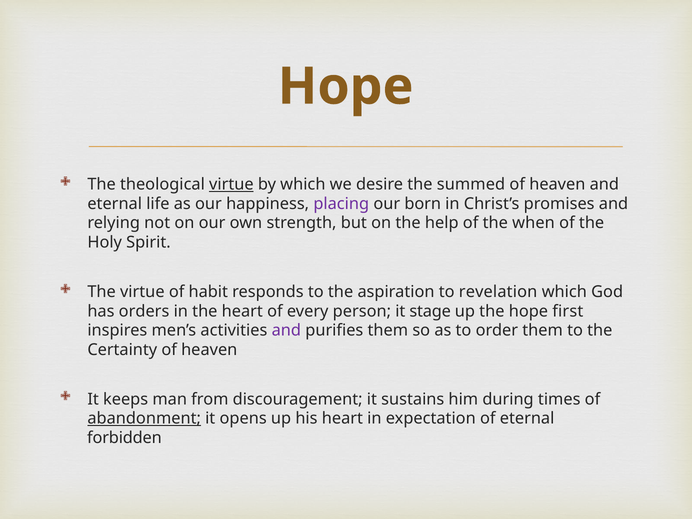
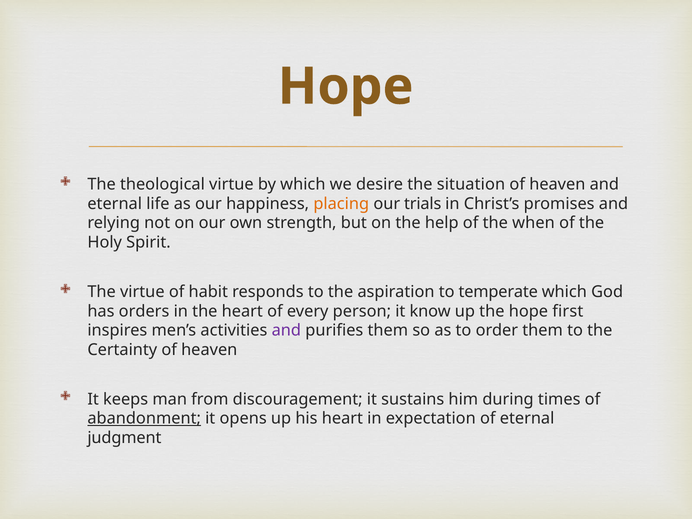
virtue underline: present -> none (231, 184)
summed: summed -> situation (471, 184)
placing colour: purple -> orange (341, 204)
born: born -> trials (423, 204)
revelation: revelation -> temperate (498, 292)
stage: stage -> know (430, 311)
forbidden: forbidden -> judgment (124, 438)
